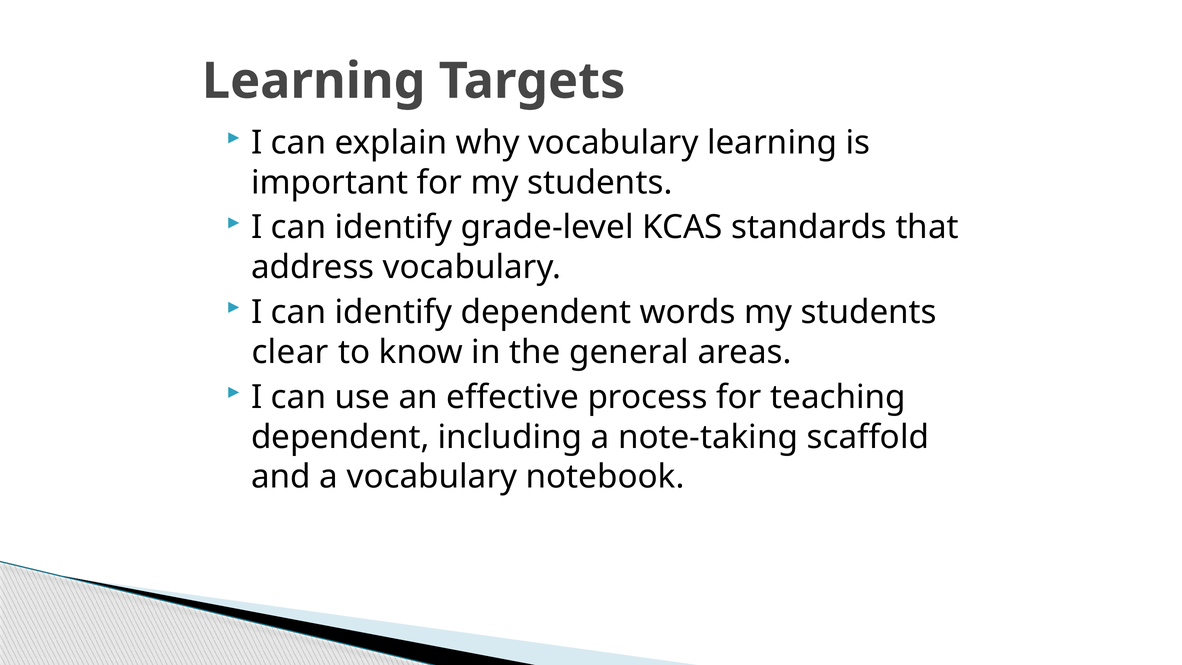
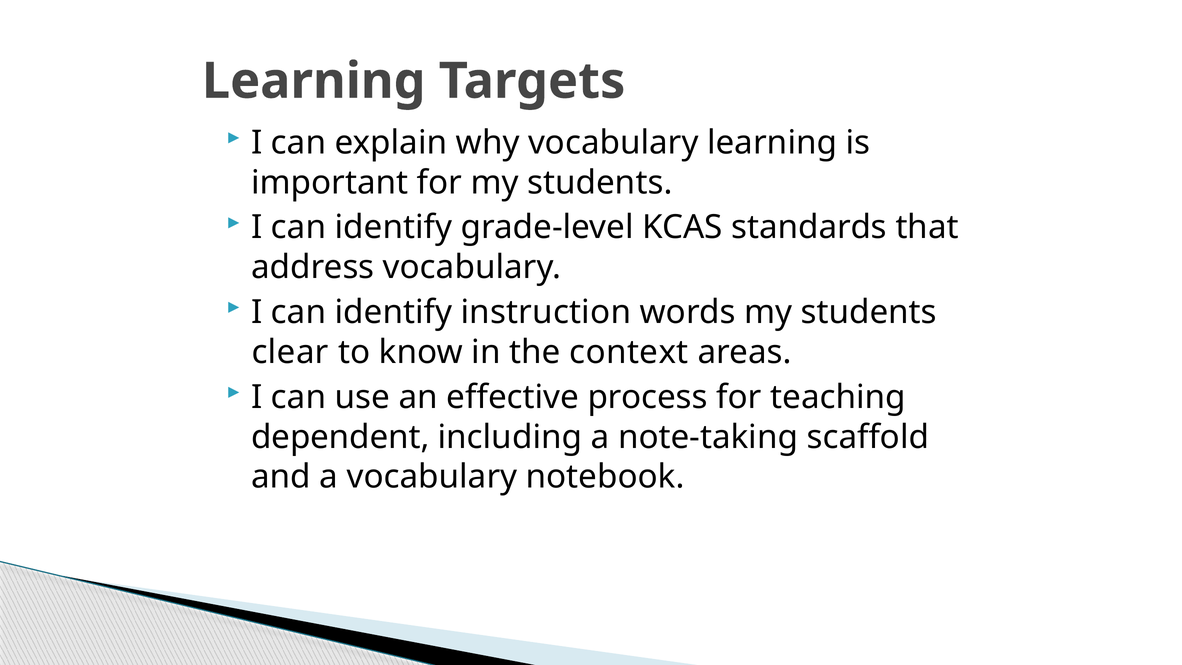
identify dependent: dependent -> instruction (546, 312)
general: general -> context (629, 352)
